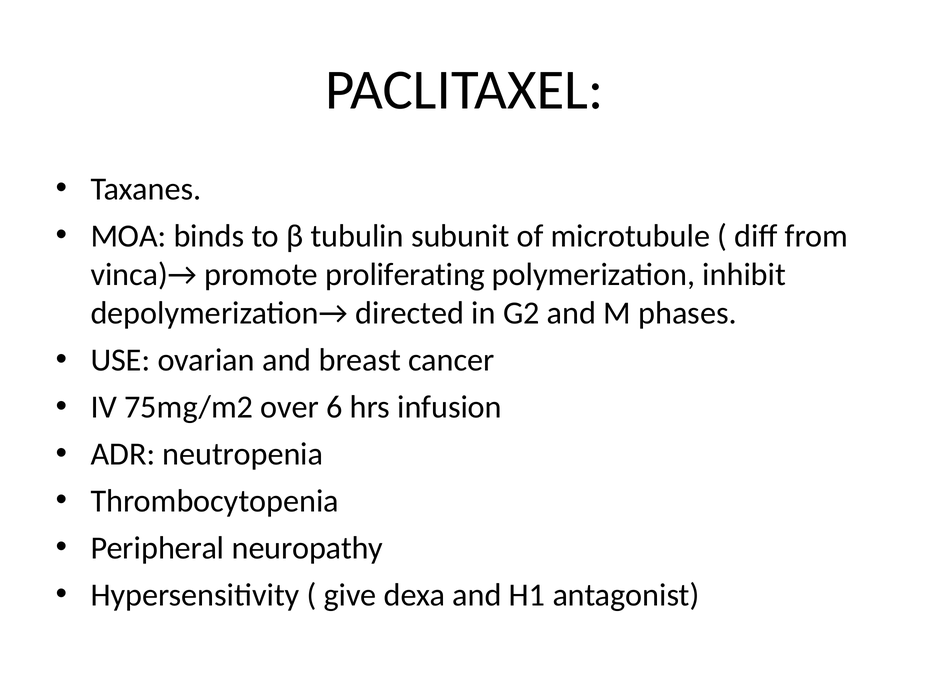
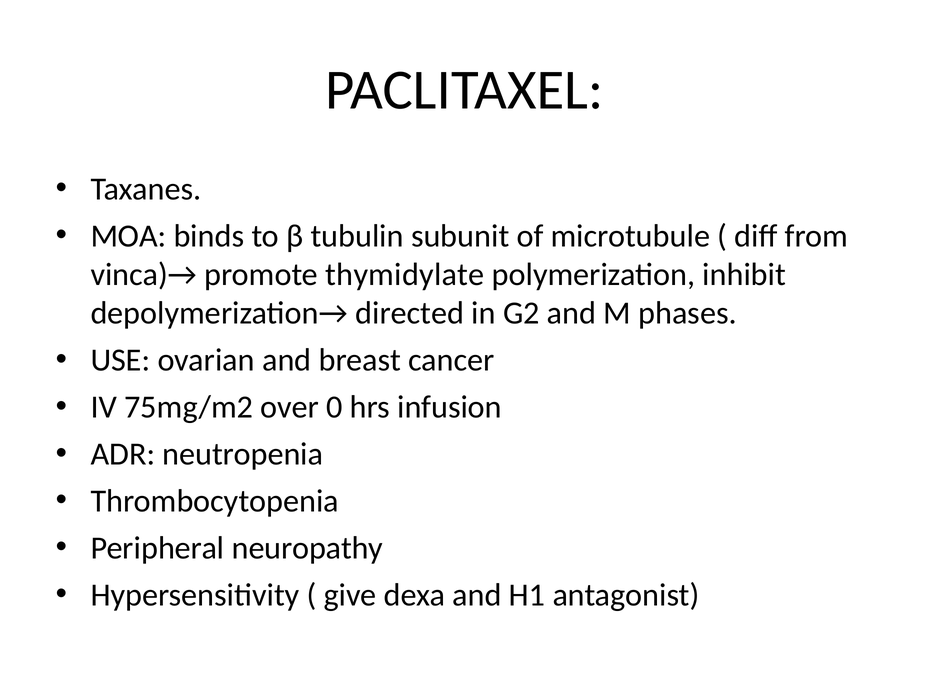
proliferating: proliferating -> thymidylate (405, 274)
6: 6 -> 0 (334, 407)
